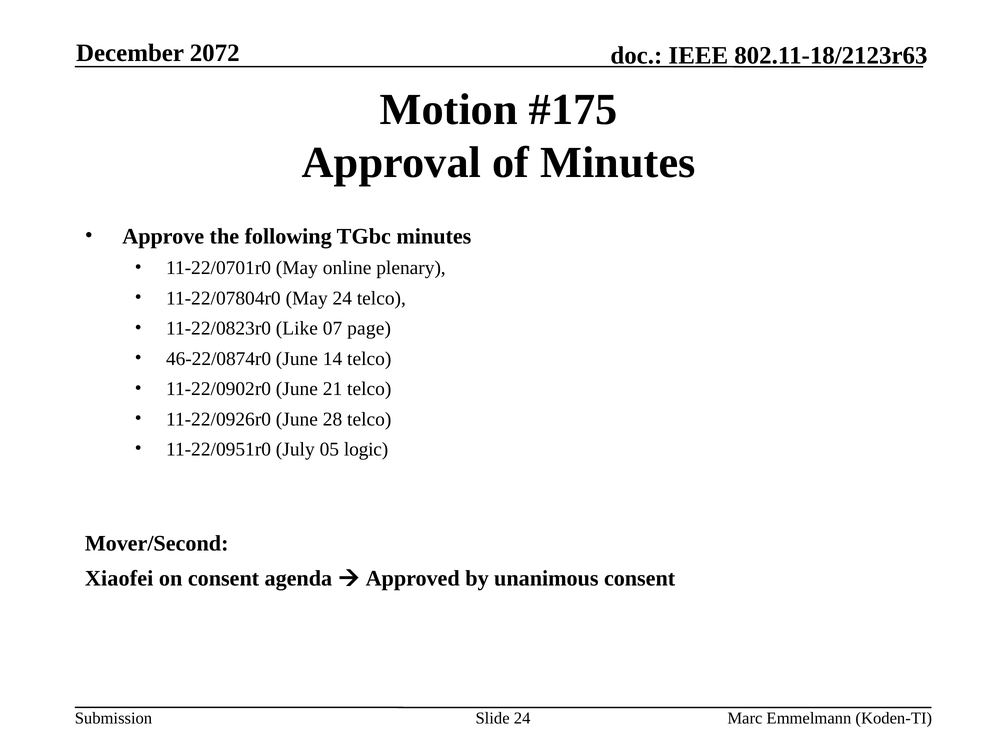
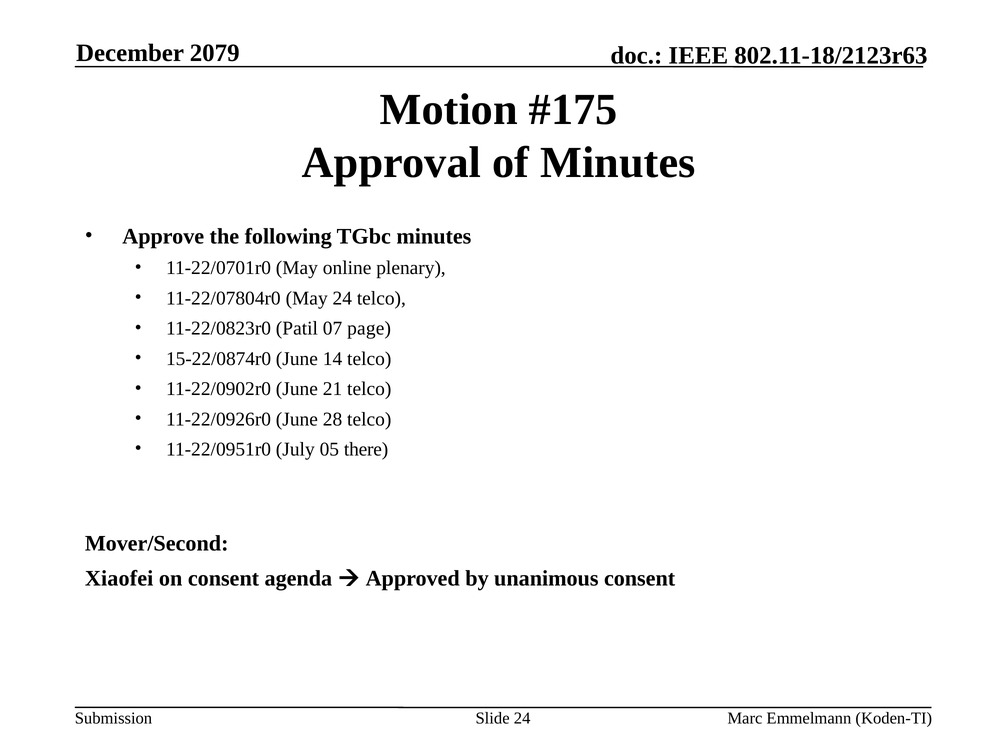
2072: 2072 -> 2079 (215, 53)
Like: Like -> Patil (297, 328)
46-22/0874r0: 46-22/0874r0 -> 15-22/0874r0 (219, 358)
logic: logic -> there (366, 449)
